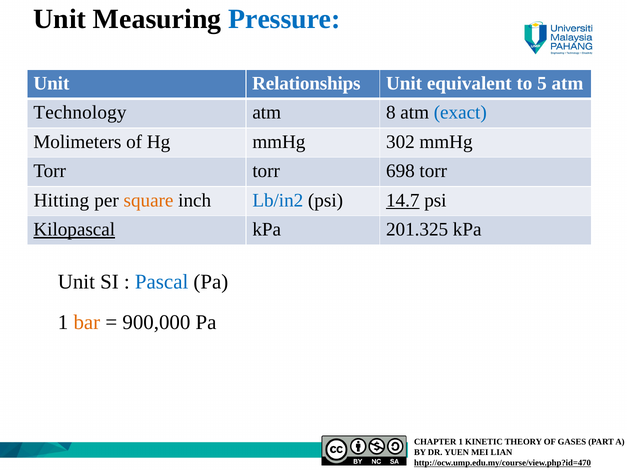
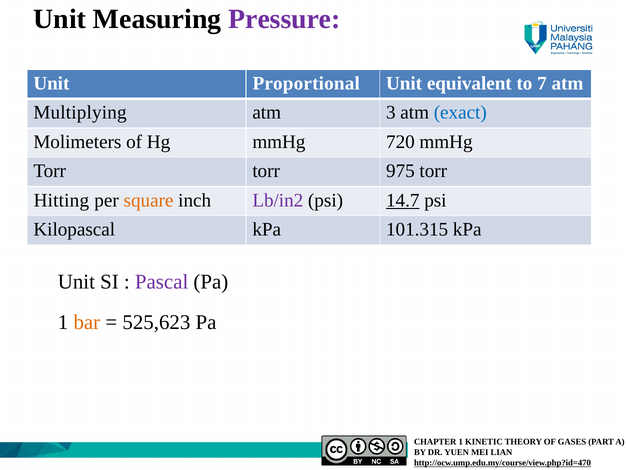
Pressure colour: blue -> purple (284, 19)
Relationships: Relationships -> Proportional (306, 83)
5: 5 -> 7 (542, 83)
Technology: Technology -> Multiplying (80, 113)
8: 8 -> 3 (391, 113)
302: 302 -> 720 (400, 142)
698: 698 -> 975 (400, 171)
Lb/in2 colour: blue -> purple (278, 200)
Kilopascal underline: present -> none (74, 230)
201.325: 201.325 -> 101.315 (417, 230)
Pascal colour: blue -> purple (162, 282)
900,000: 900,000 -> 525,623 (156, 323)
